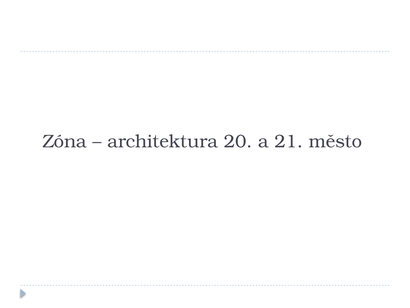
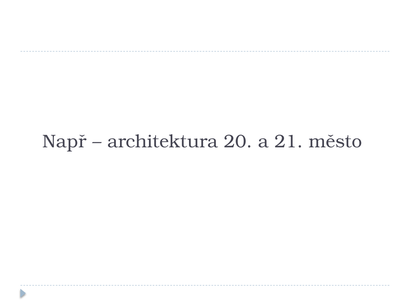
Zóna: Zóna -> Např (64, 141)
